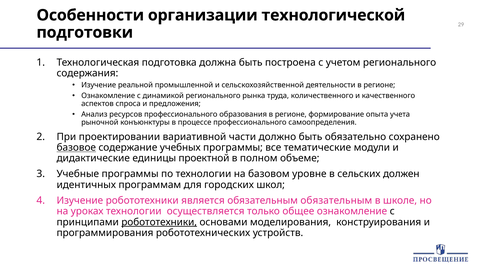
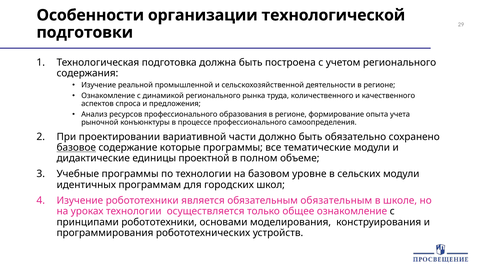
учебных: учебных -> которые (180, 147)
сельских должен: должен -> модули (401, 174)
робототехники underline: present -> none (159, 222)
